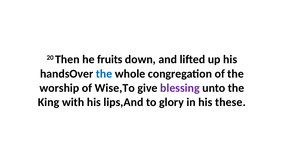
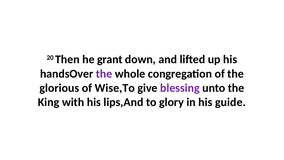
fruits: fruits -> grant (110, 59)
the colour: blue -> purple (104, 74)
worship: worship -> glorious (59, 88)
these: these -> guide (230, 102)
